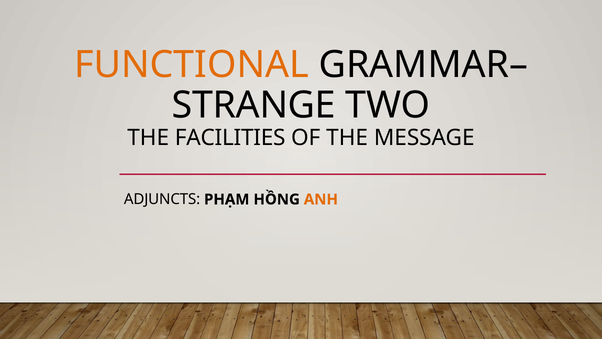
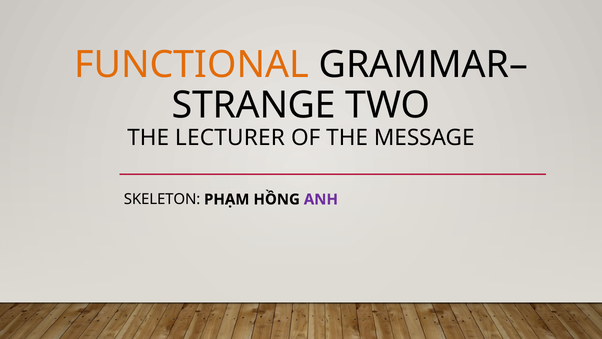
FACILITIES: FACILITIES -> LECTURER (230, 138)
ADJUNCTS: ADJUNCTS -> SKELETON (162, 199)
ANH colour: orange -> purple (321, 199)
